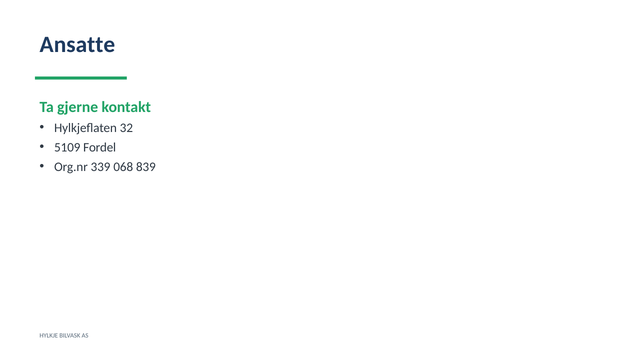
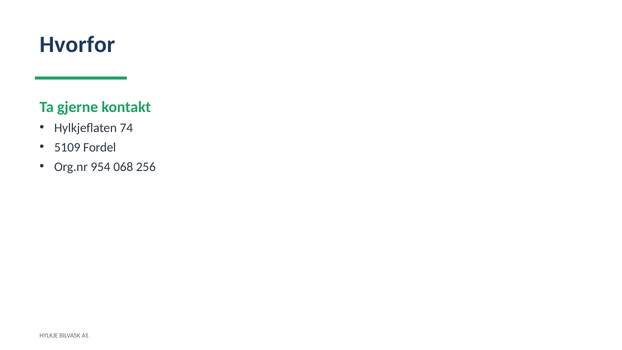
Ansatte: Ansatte -> Hvorfor (77, 44)
32: 32 -> 74 (126, 128)
339: 339 -> 954 (101, 167)
839: 839 -> 256 (146, 167)
